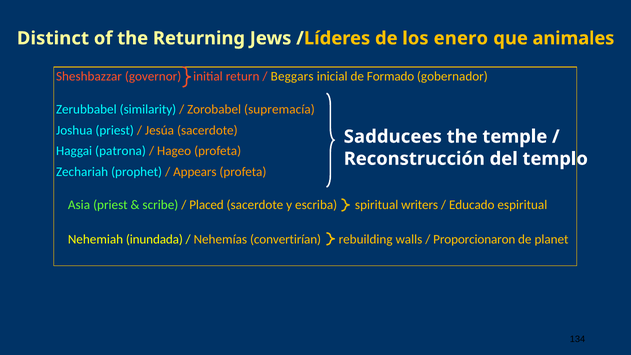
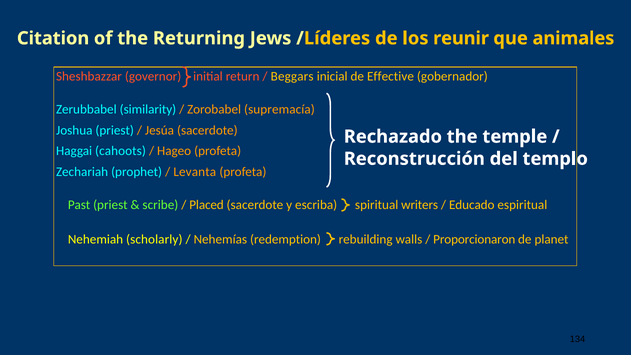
Distinct: Distinct -> Citation (53, 38)
enero: enero -> reunir (461, 38)
Formado: Formado -> Effective (390, 76)
Sadducees: Sadducees -> Rechazado (393, 137)
patrona: patrona -> cahoots (121, 151)
Appears: Appears -> Levanta (195, 172)
Asia: Asia -> Past (79, 205)
inundada: inundada -> scholarly (154, 239)
convertirían: convertirían -> redemption (286, 239)
